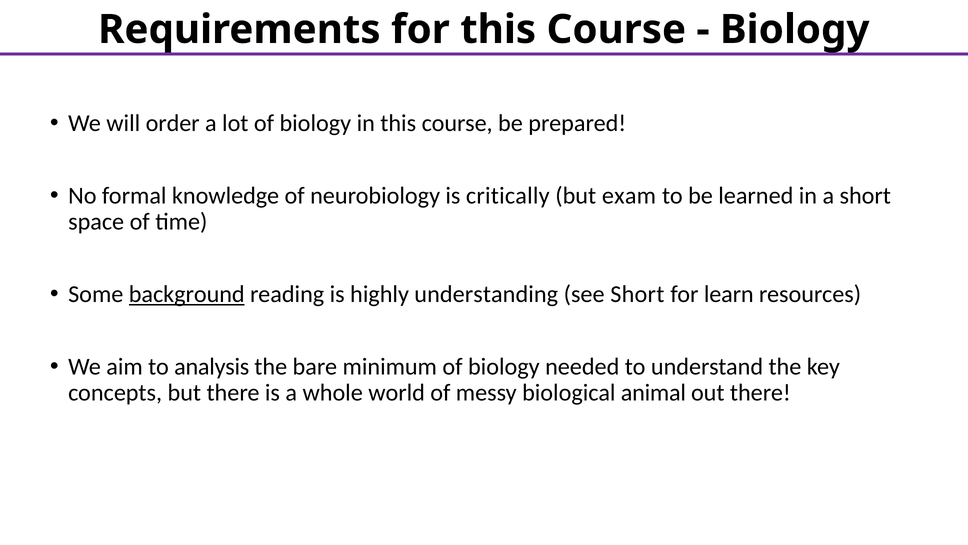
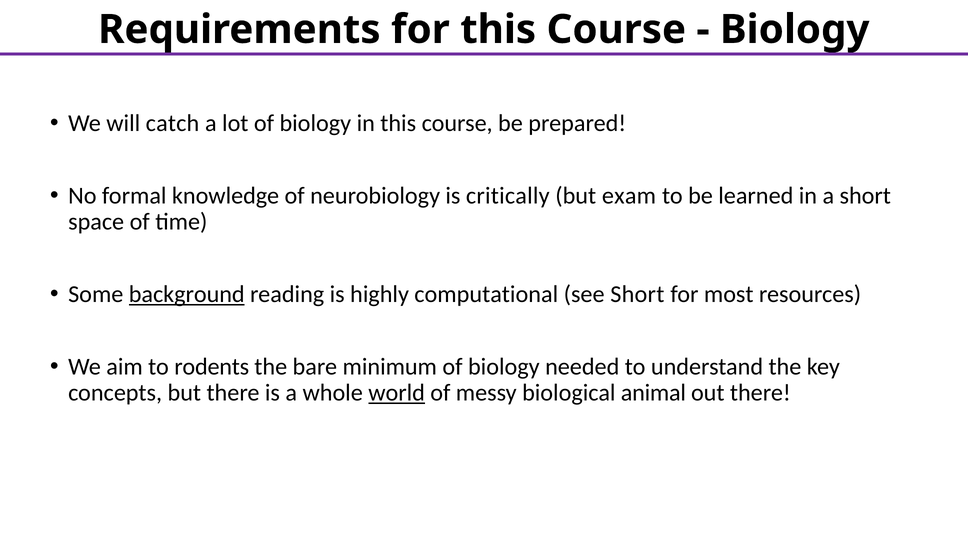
order: order -> catch (173, 123)
understanding: understanding -> computational (486, 294)
learn: learn -> most (729, 294)
analysis: analysis -> rodents (212, 366)
world underline: none -> present (397, 392)
